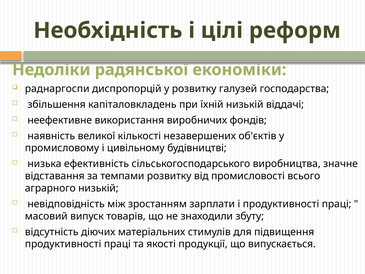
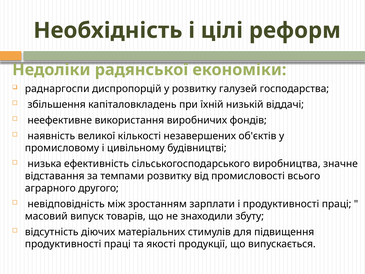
аграрного низькій: низькій -> другого (98, 188)
